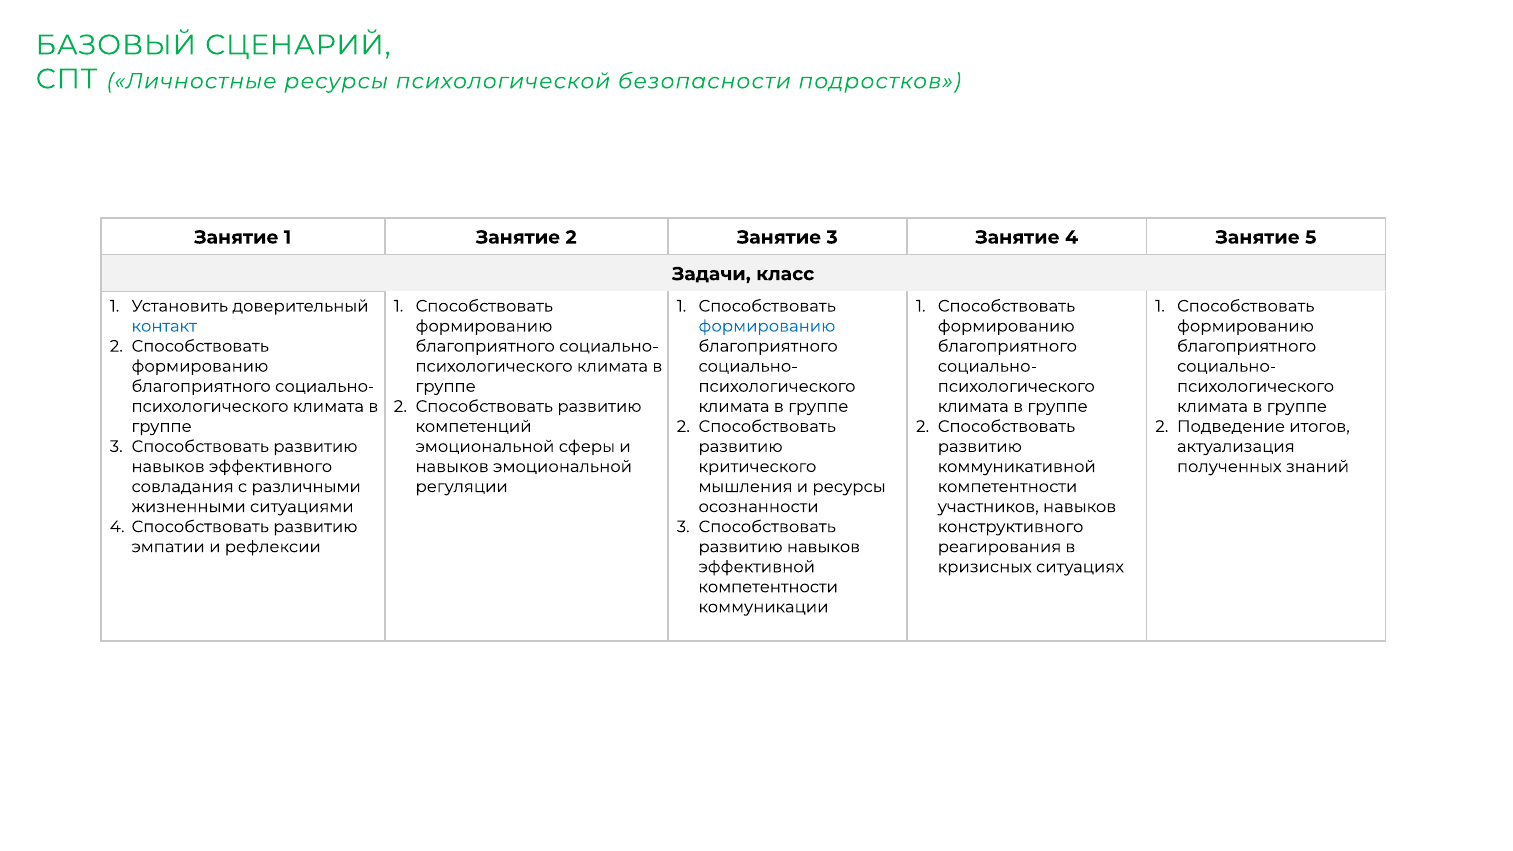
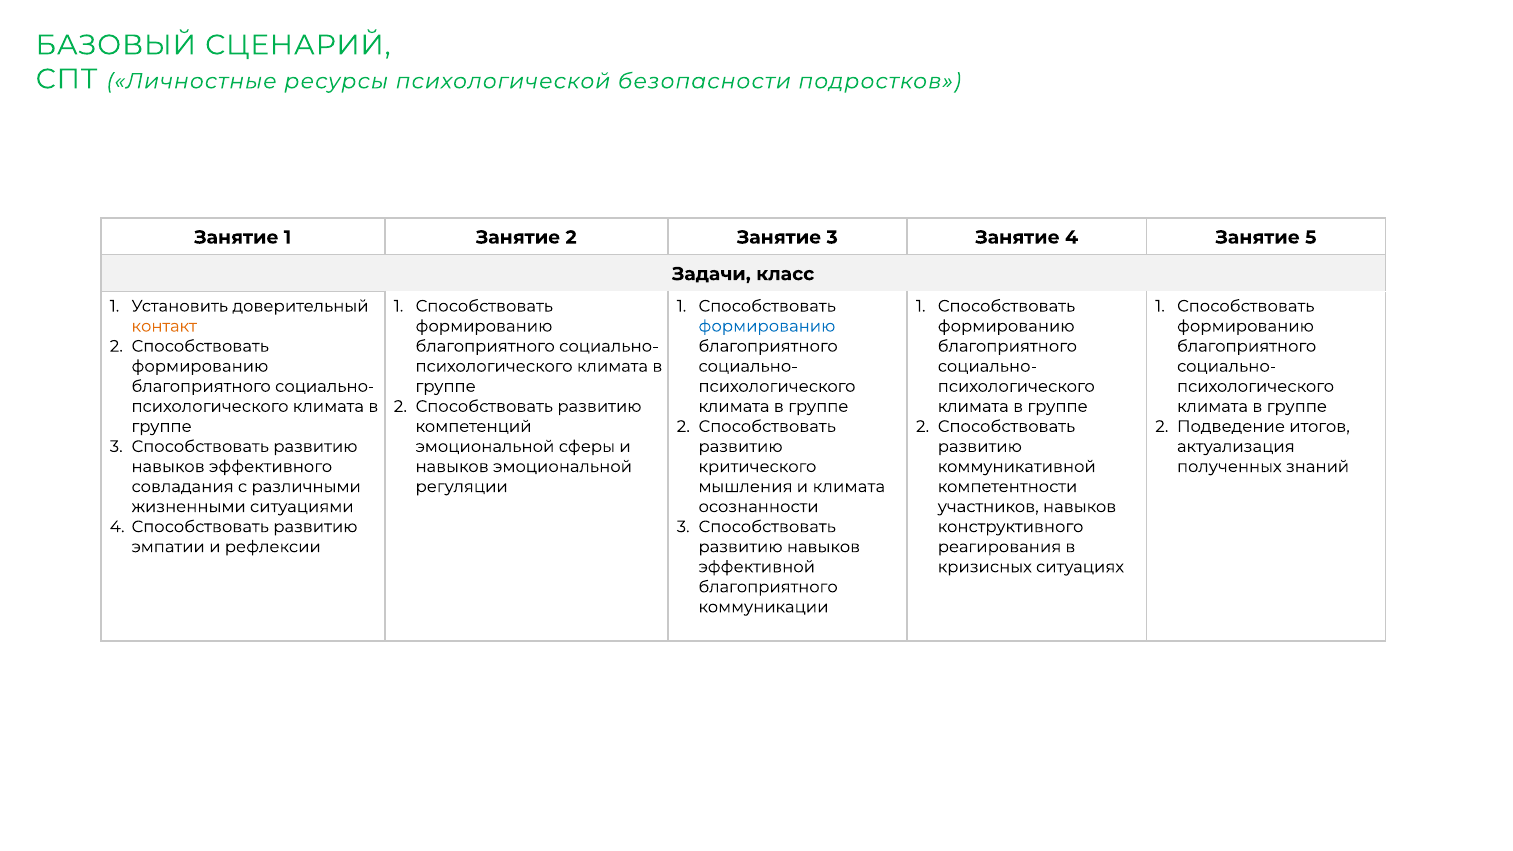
контакт colour: blue -> orange (164, 326)
и ресурсы: ресурсы -> климата (849, 487)
компетентности: компетентности -> благоприятного (768, 587)
